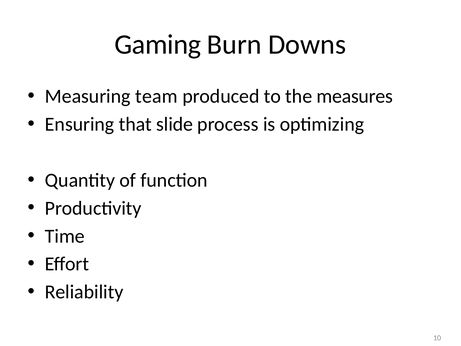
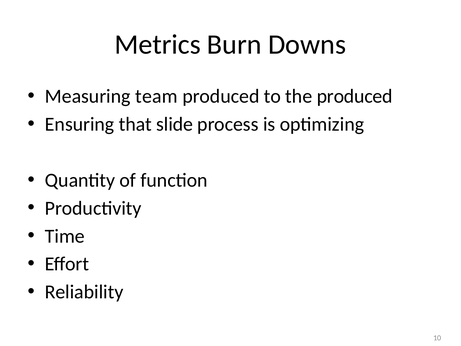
Gaming: Gaming -> Metrics (158, 45)
the measures: measures -> produced (355, 96)
